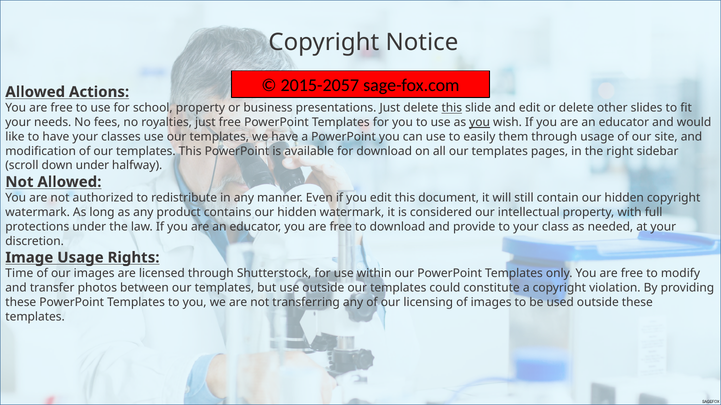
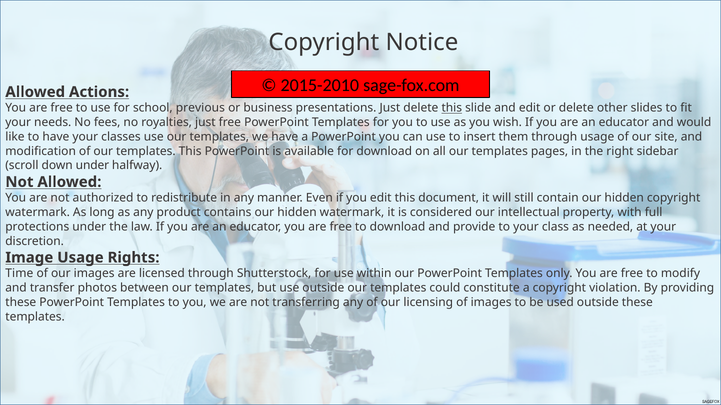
2015-2057: 2015-2057 -> 2015-2010 (320, 86)
school property: property -> previous (200, 108)
you underline: present -> none (480, 123)
easily: easily -> insert (479, 137)
